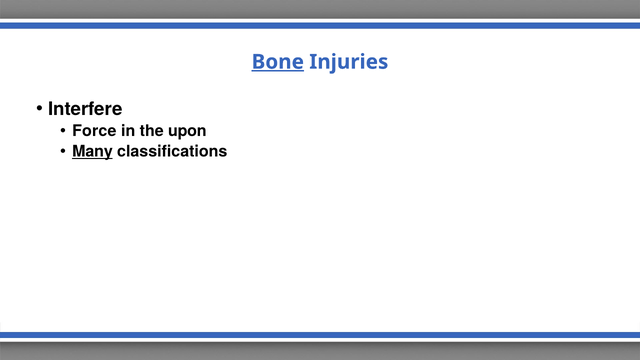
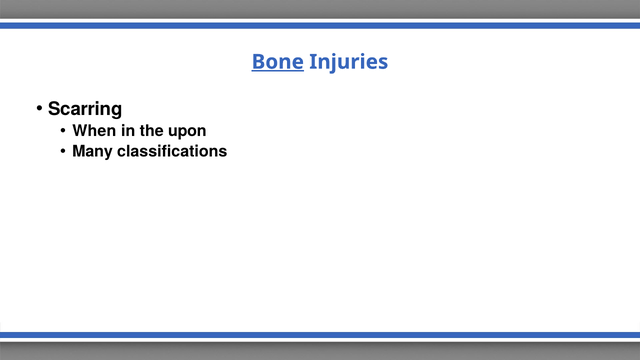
Interfere: Interfere -> Scarring (85, 109)
Force: Force -> When (94, 131)
Many underline: present -> none (92, 152)
